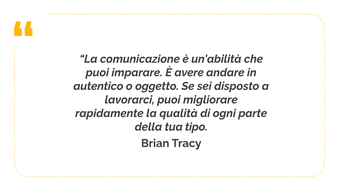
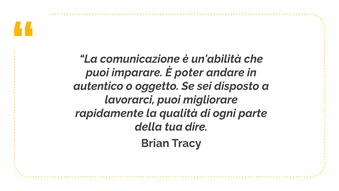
avere: avere -> poter (189, 72)
tipo: tipo -> dire (196, 127)
